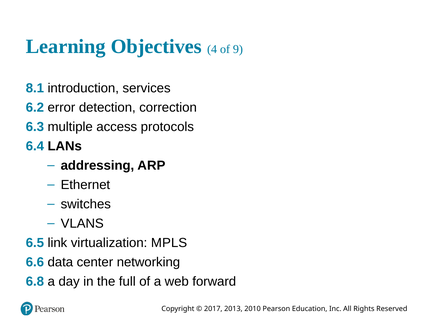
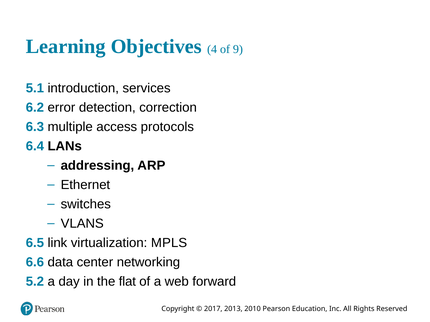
8.1: 8.1 -> 5.1 (35, 88)
6.8: 6.8 -> 5.2 (35, 282)
full: full -> flat (127, 282)
